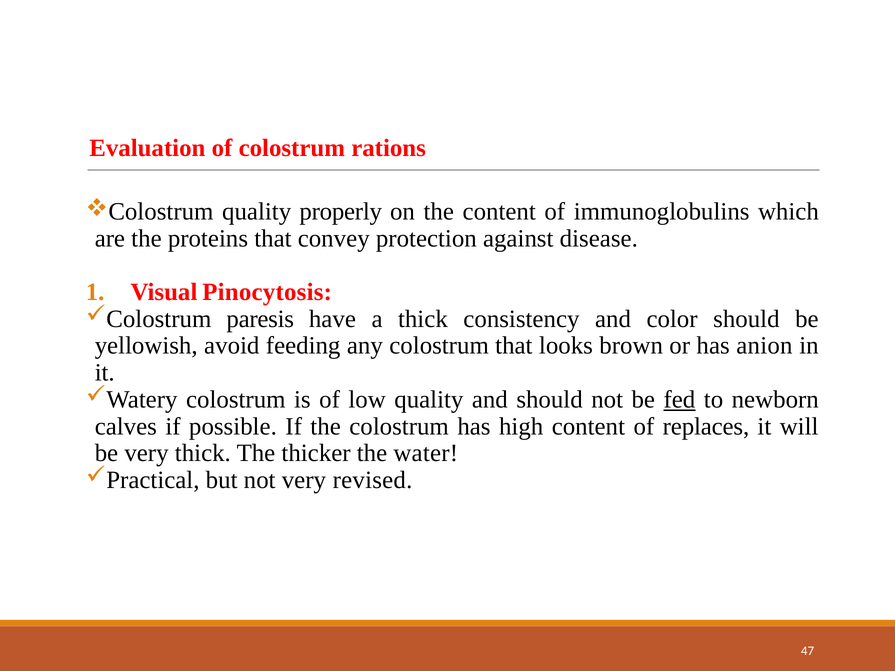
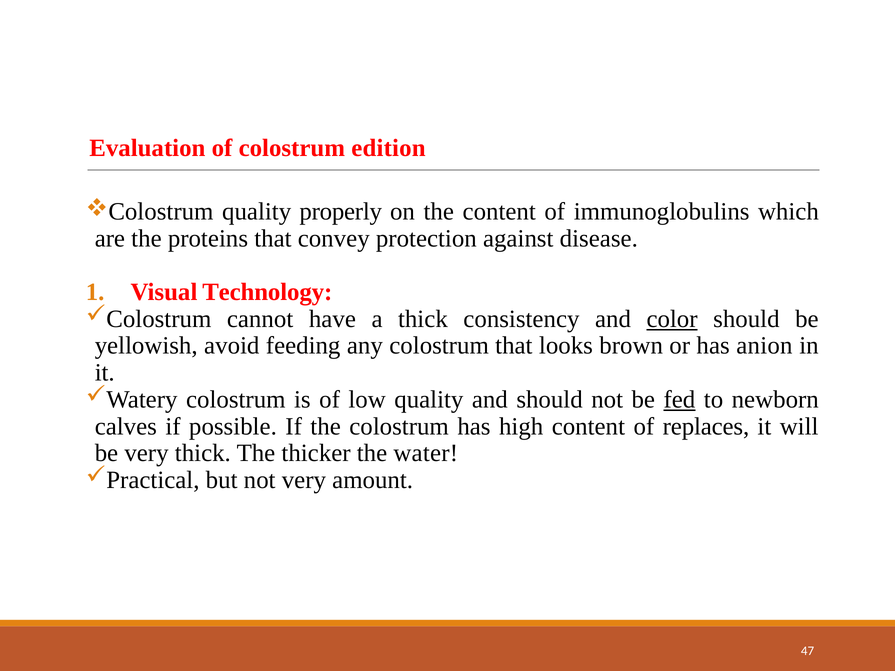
rations: rations -> edition (388, 148)
Pinocytosis: Pinocytosis -> Technology (267, 292)
paresis: paresis -> cannot (260, 319)
color underline: none -> present (672, 319)
revised: revised -> amount (373, 480)
